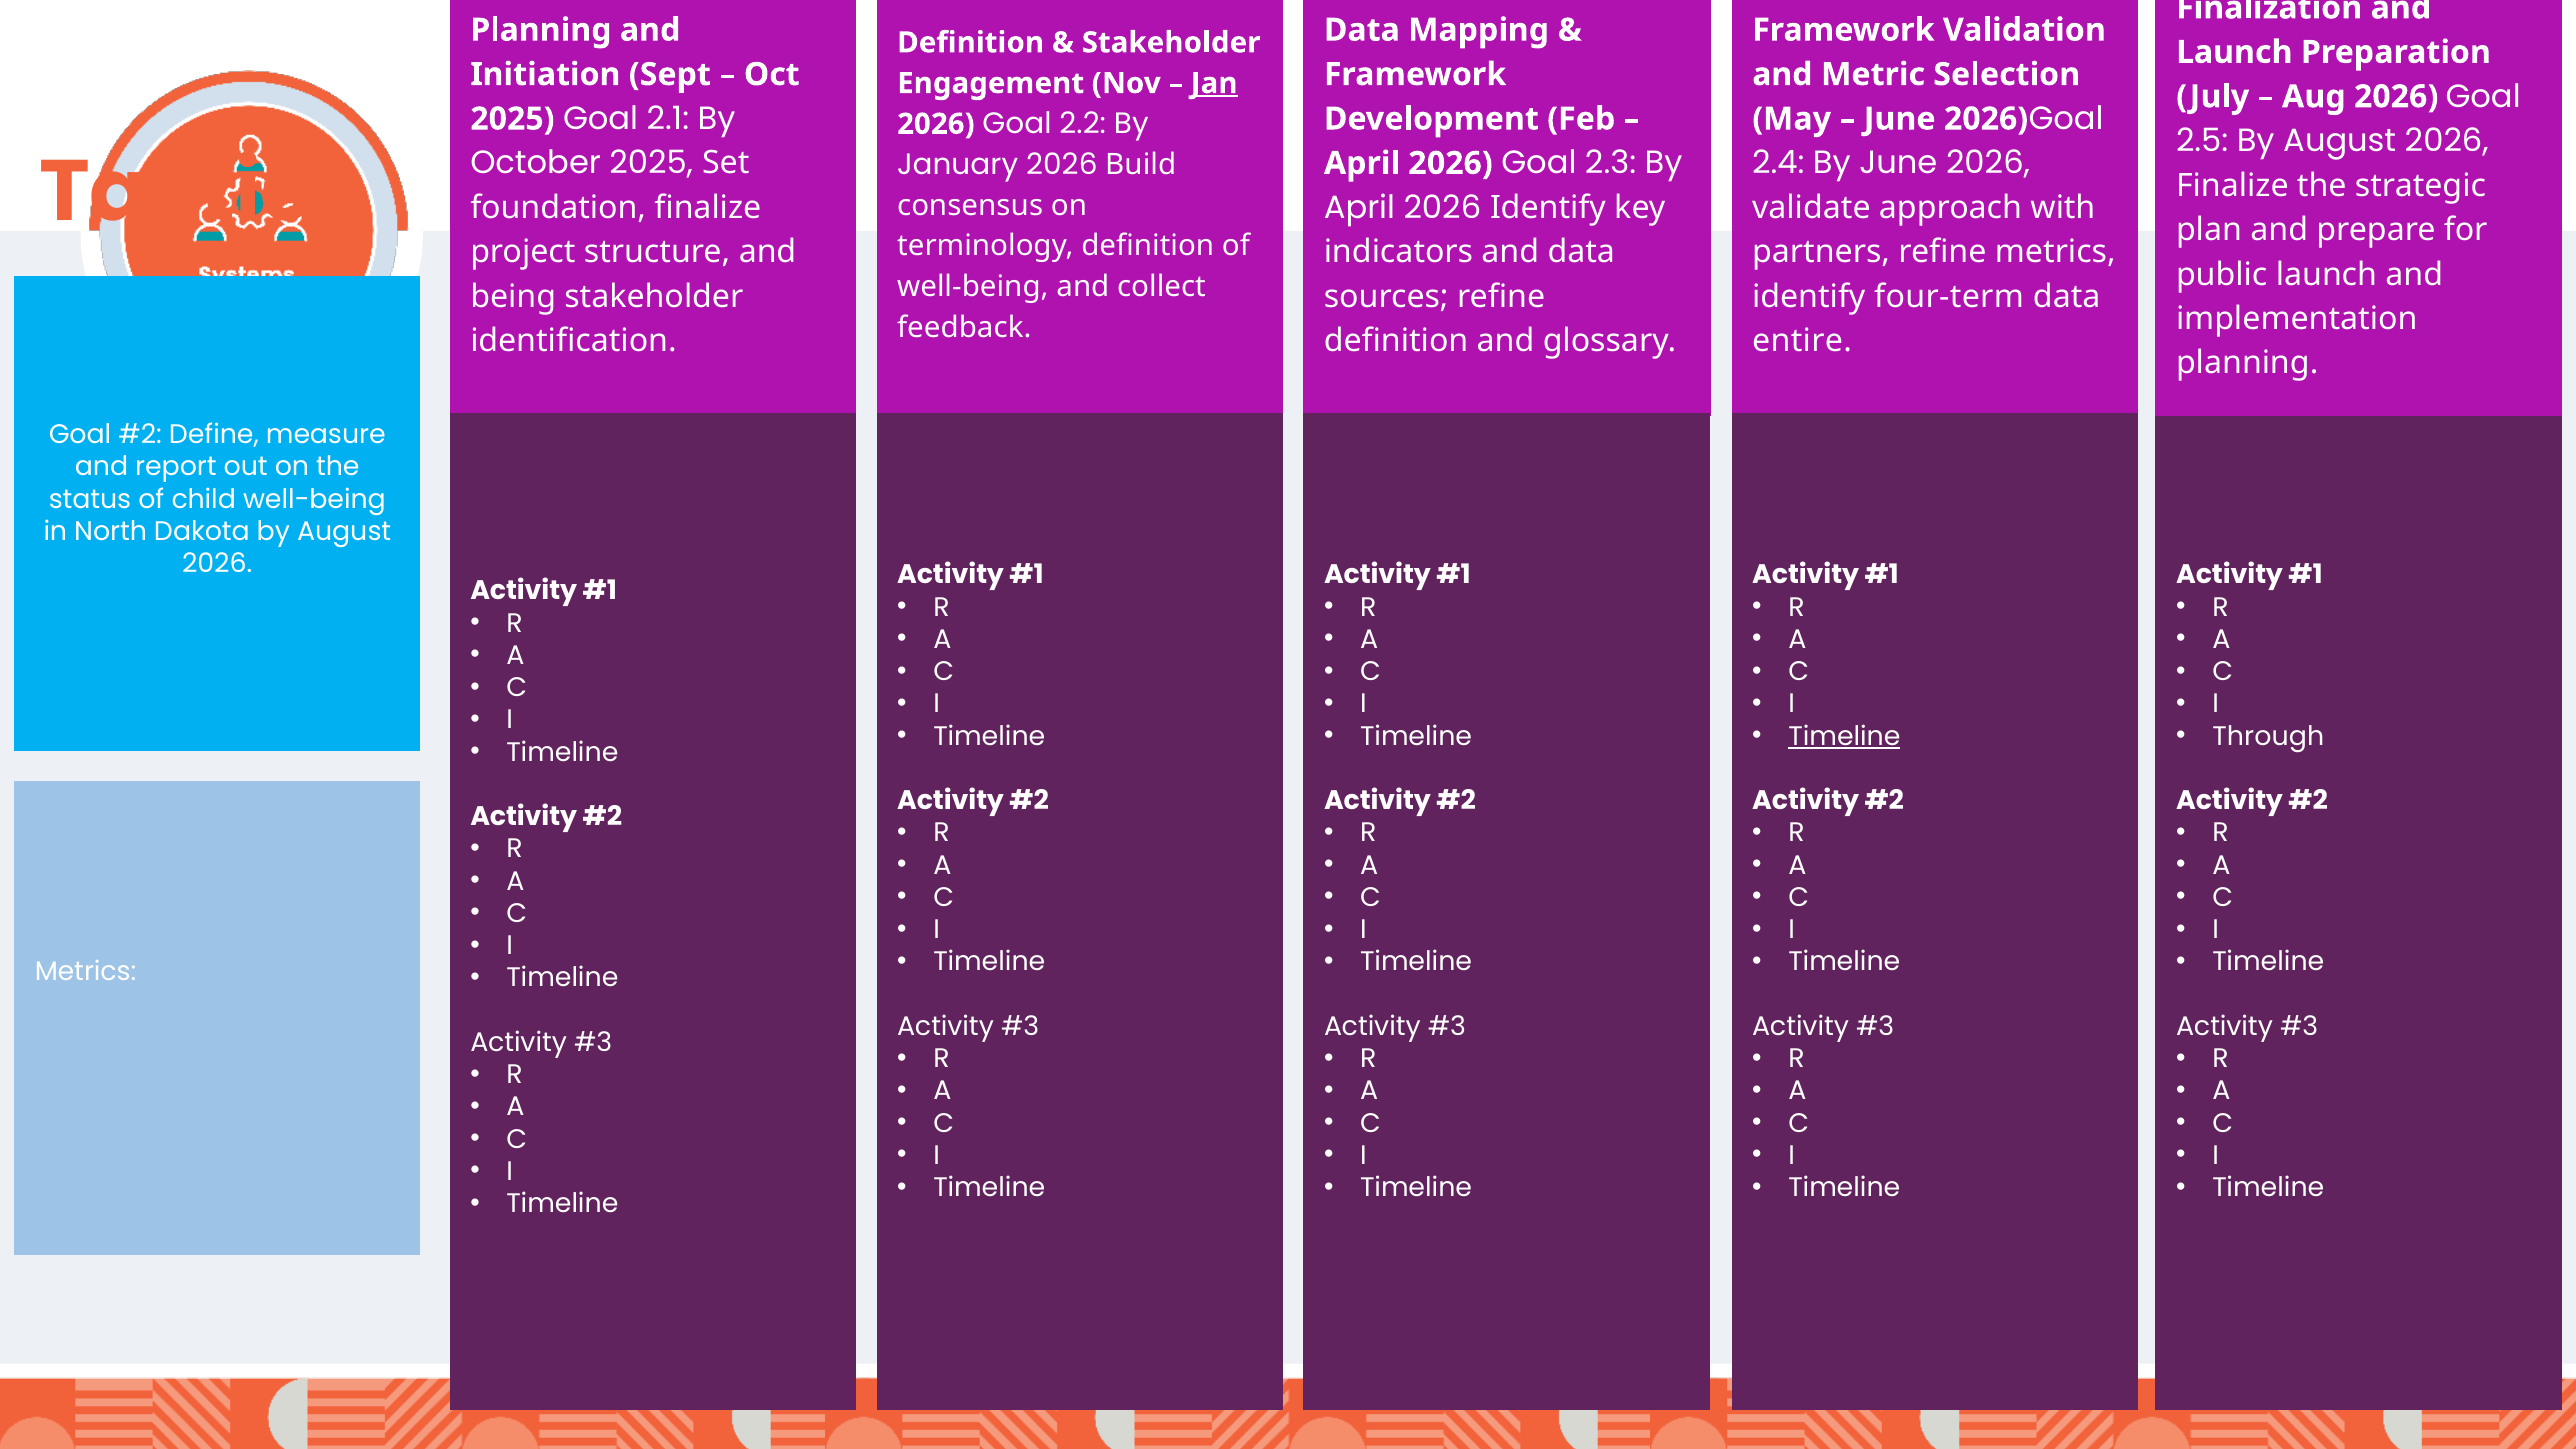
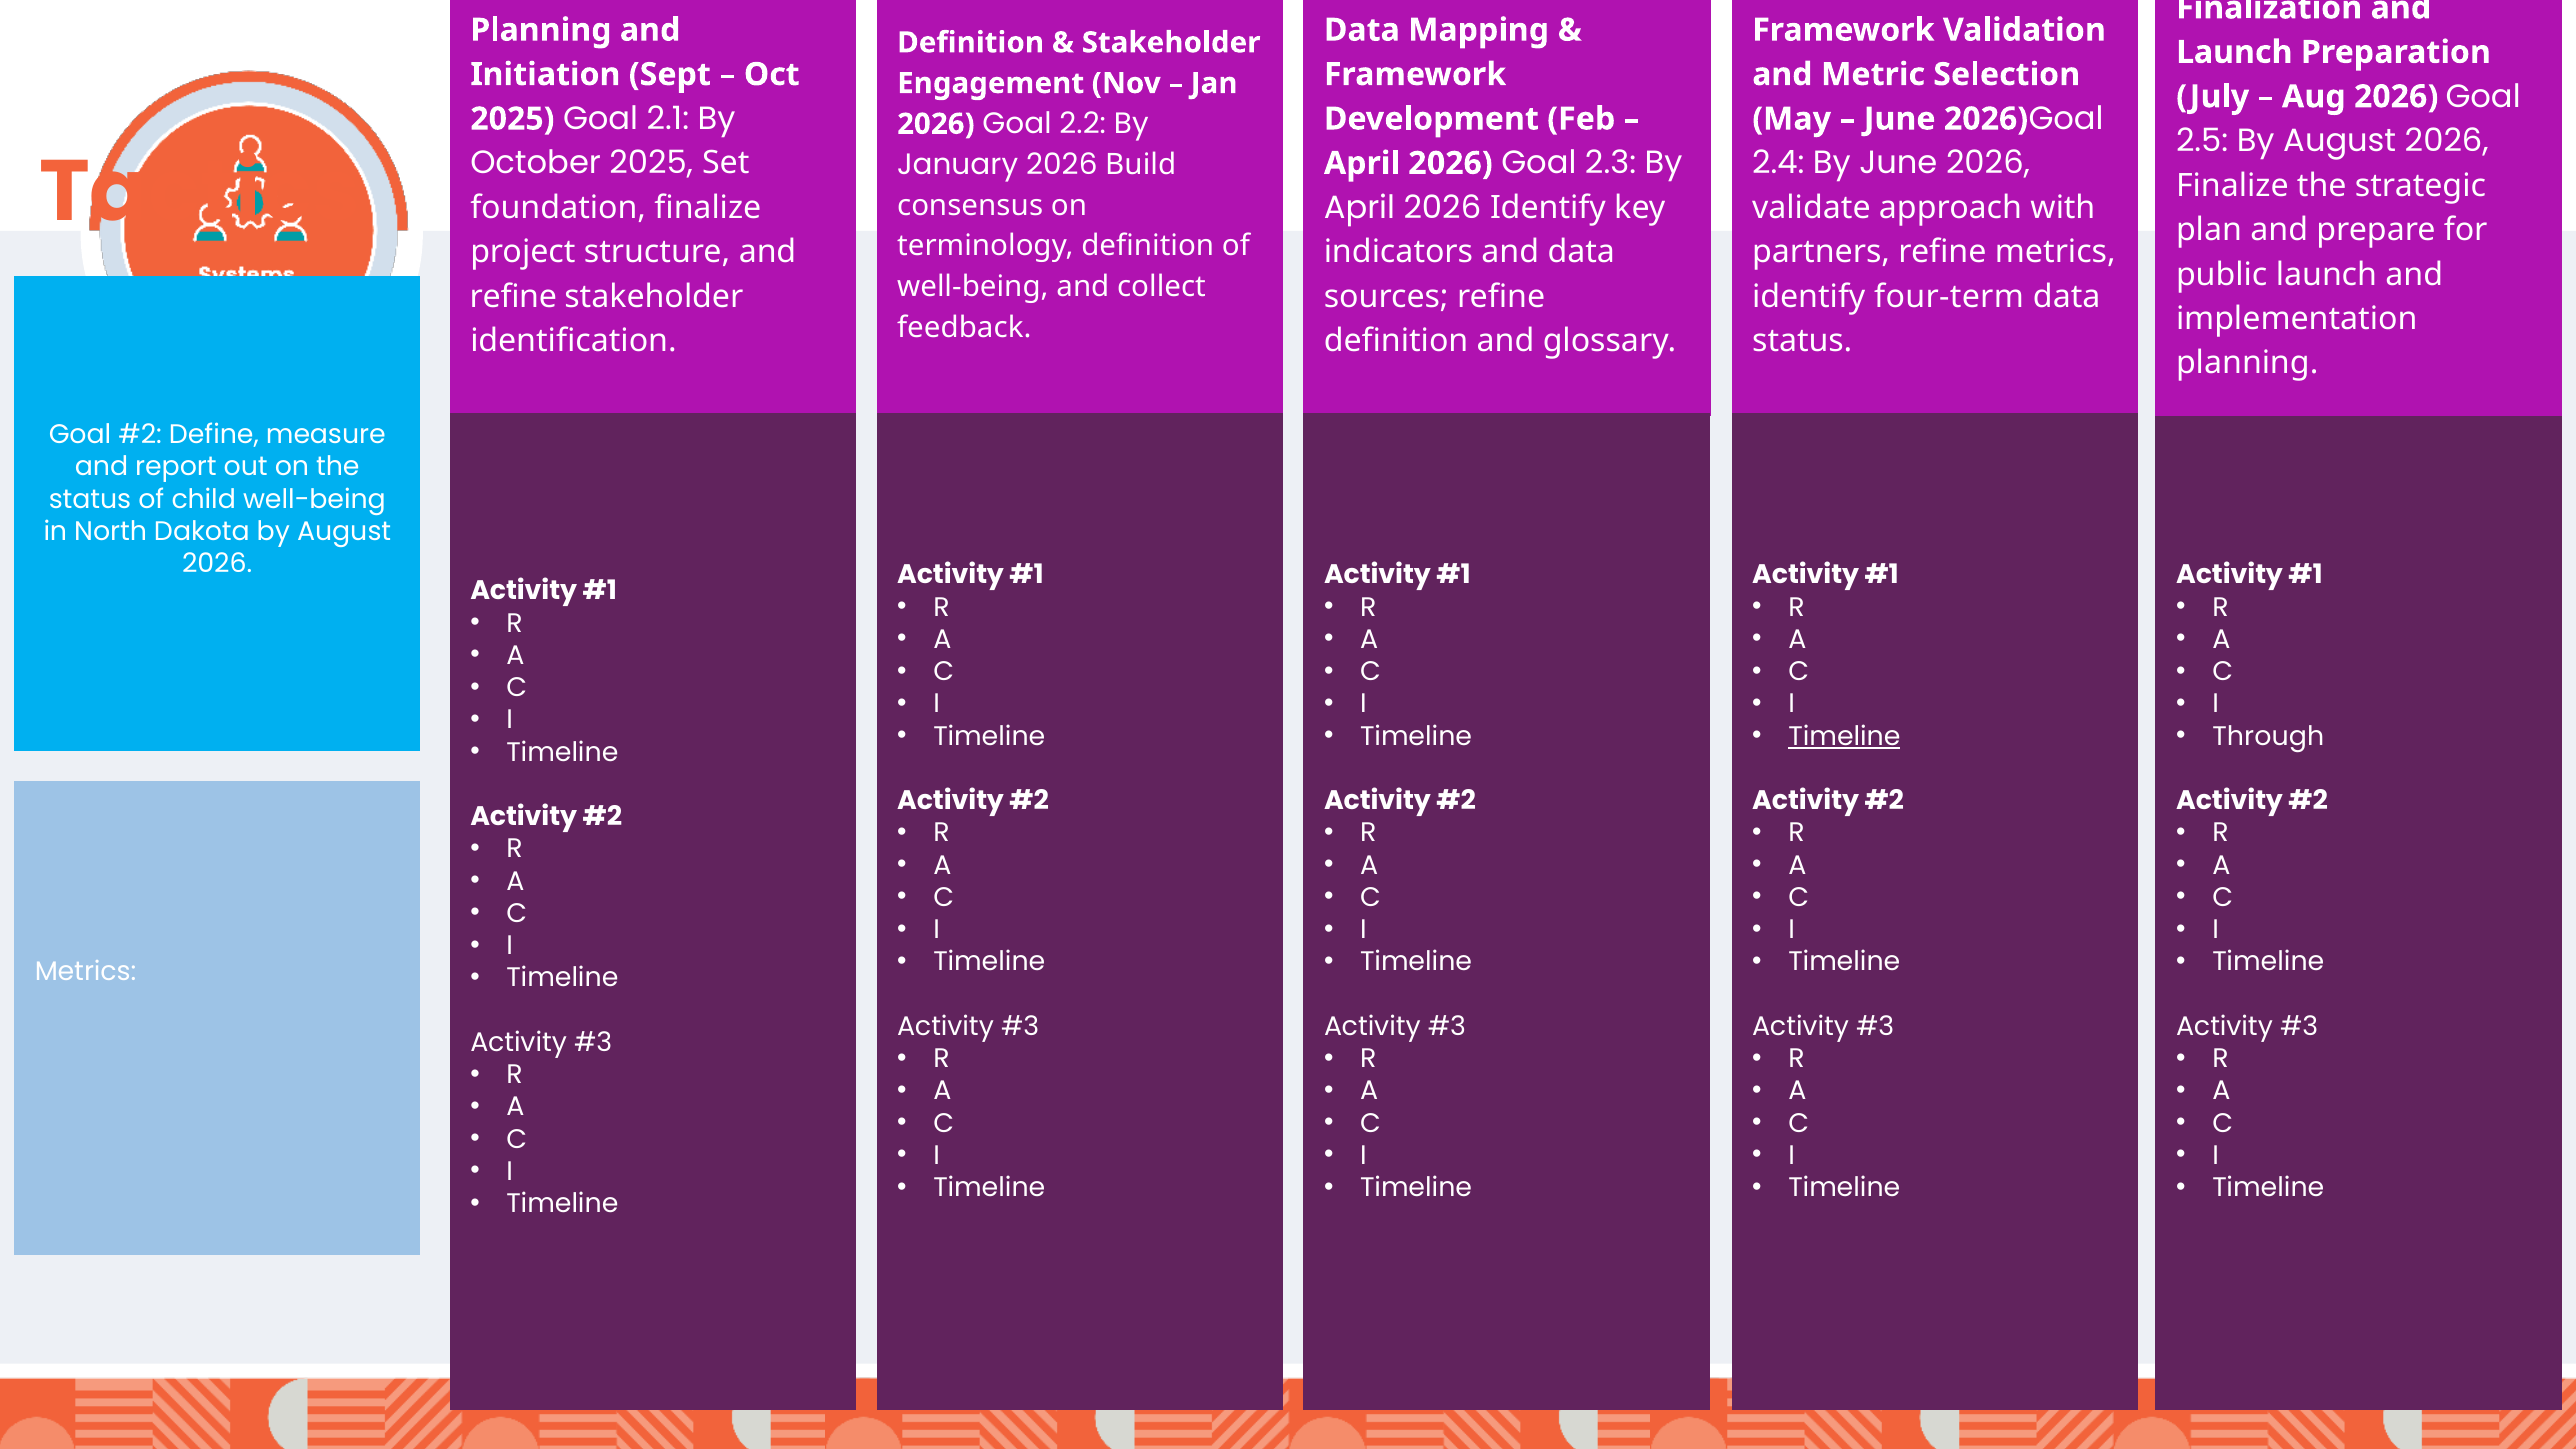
Jan underline: present -> none (1214, 83)
being: being -> refine (513, 297)
entire: entire -> status (1802, 341)
